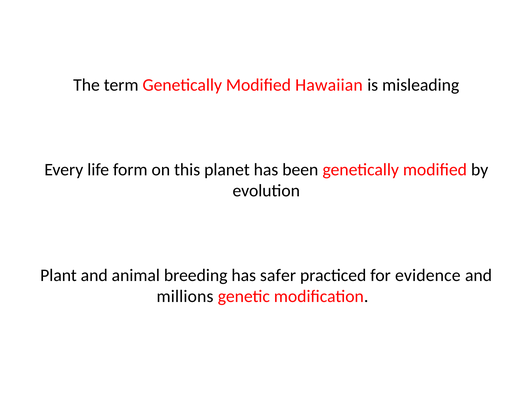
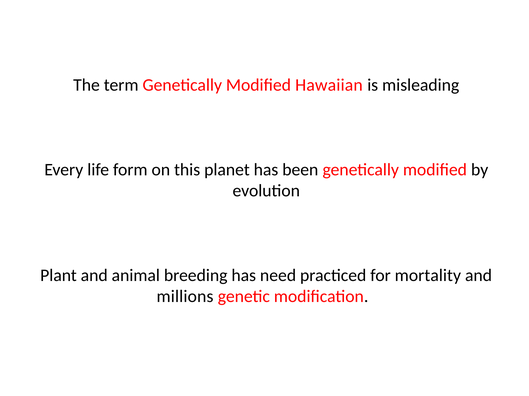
safer: safer -> need (278, 276)
evidence: evidence -> mortality (428, 276)
